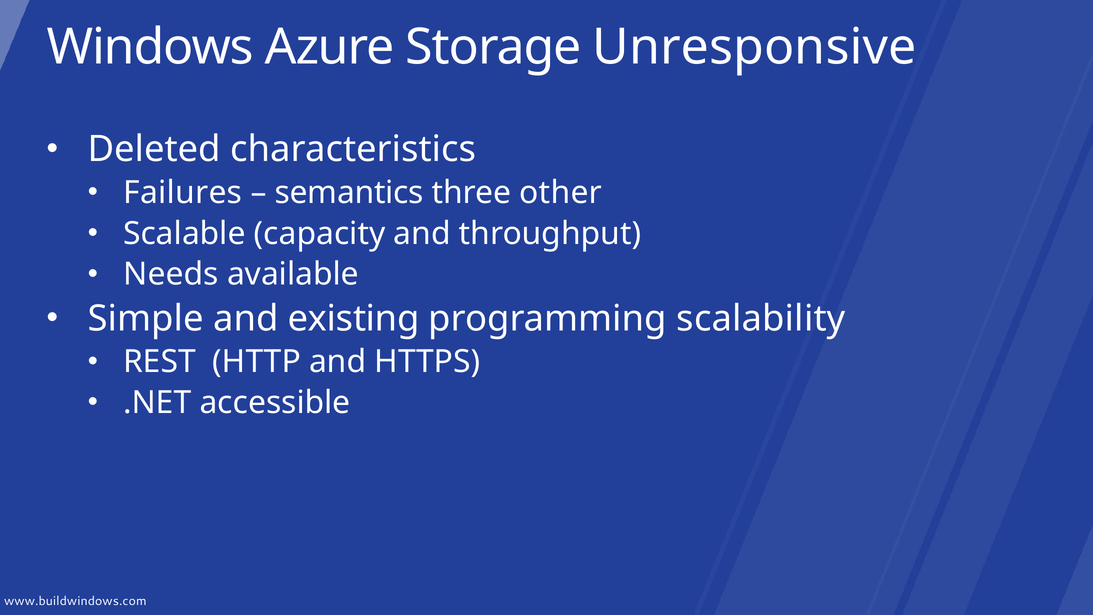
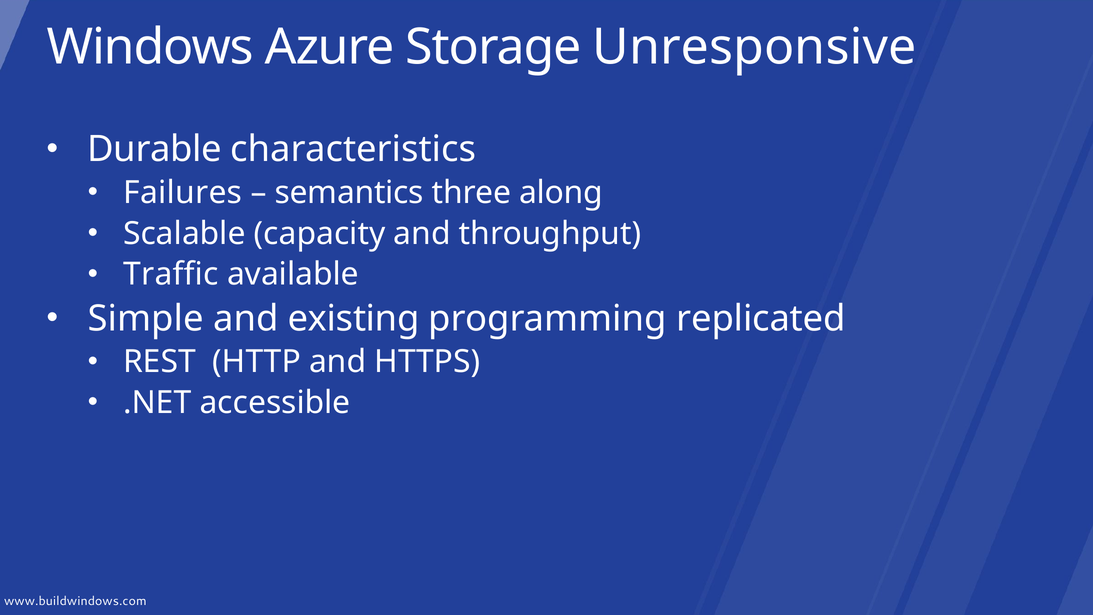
Deleted: Deleted -> Durable (155, 149)
other: other -> along (561, 193)
Needs: Needs -> Traffic (171, 274)
scalability: scalability -> replicated (761, 319)
